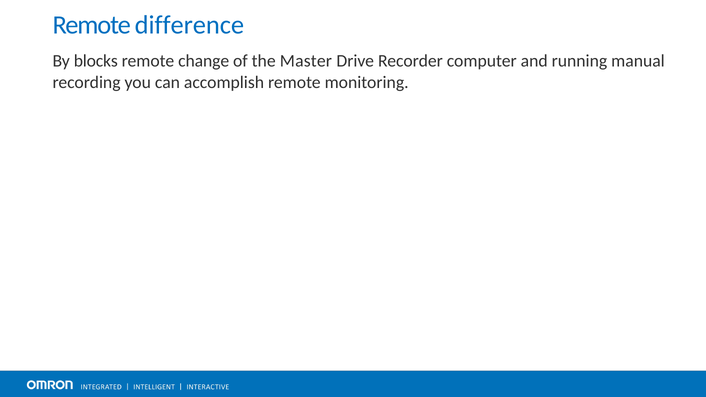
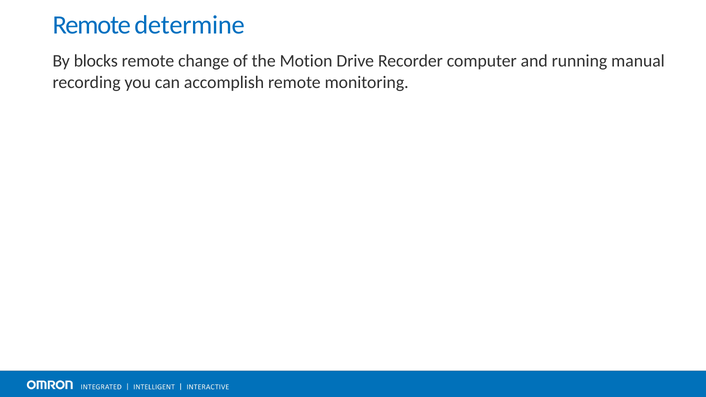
difference: difference -> determine (189, 25)
Master: Master -> Motion (306, 61)
